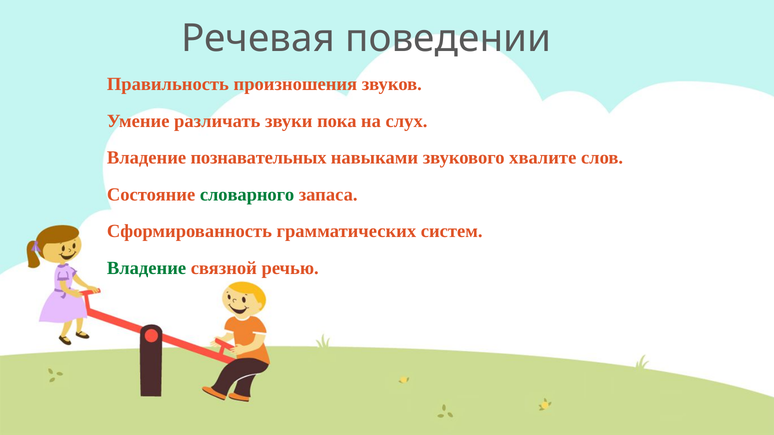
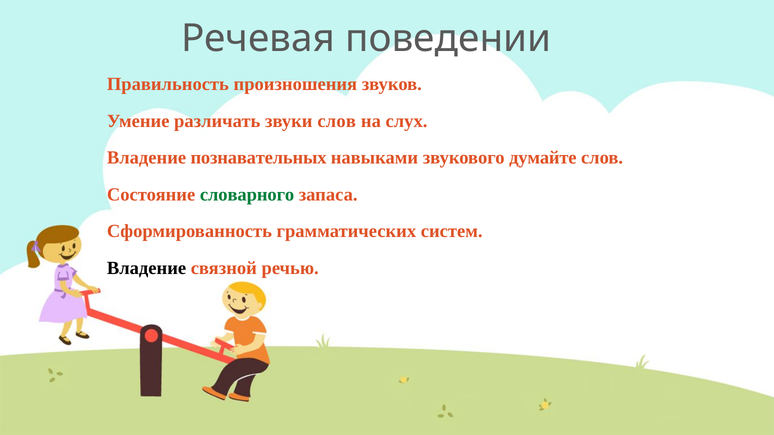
звуки пока: пока -> слов (337, 121)
хвалите: хвалите -> думайте (543, 158)
Владение colour: green -> black (147, 268)
